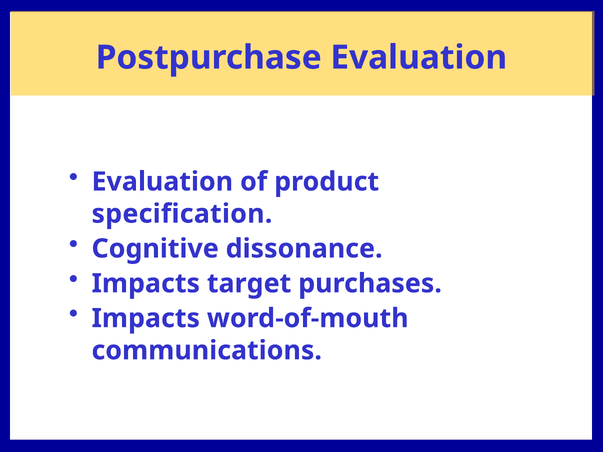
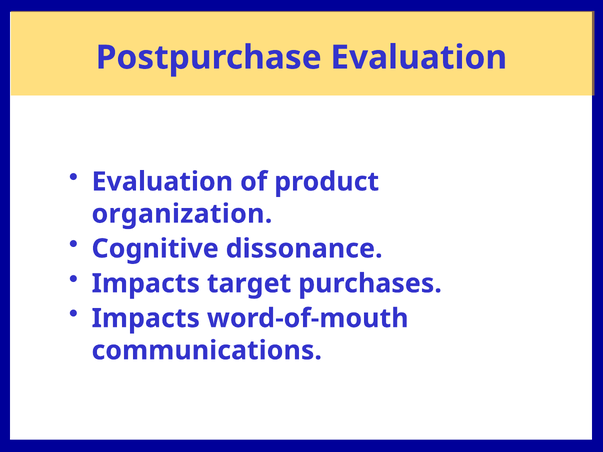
specification: specification -> organization (182, 214)
